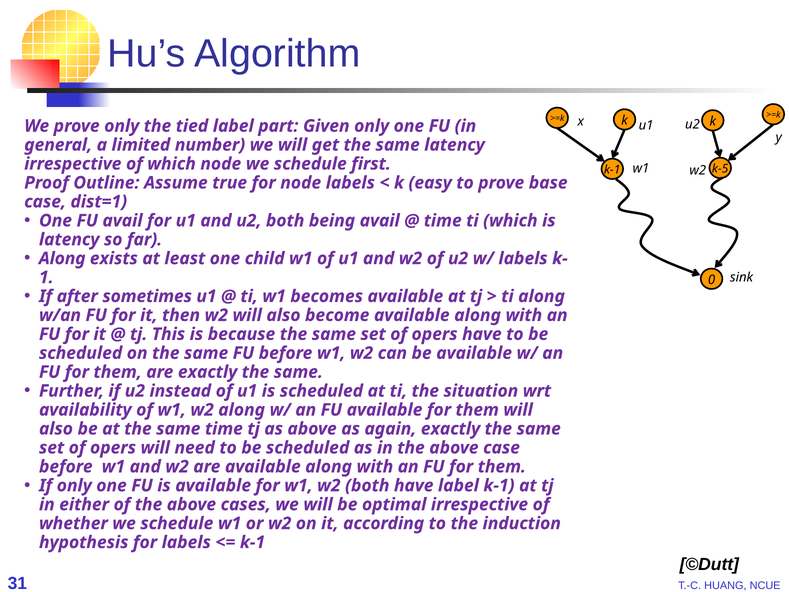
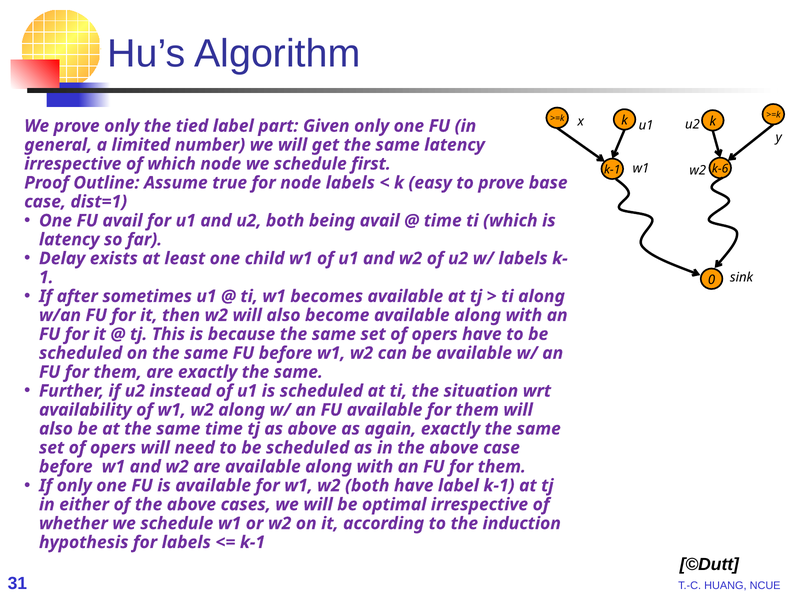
k-5: k-5 -> k-6 (720, 169)
Along: Along -> Delay (62, 258)
